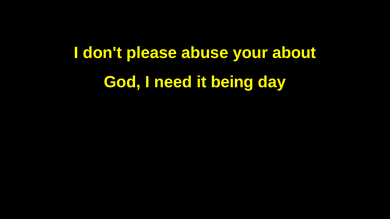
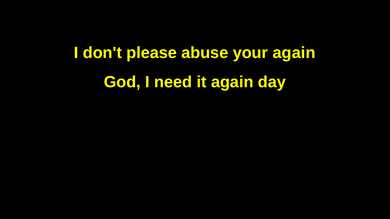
your about: about -> again (294, 53)
it being: being -> again (232, 82)
